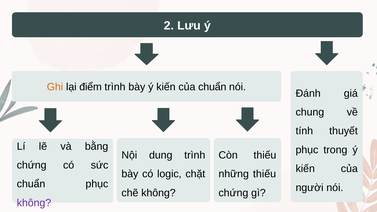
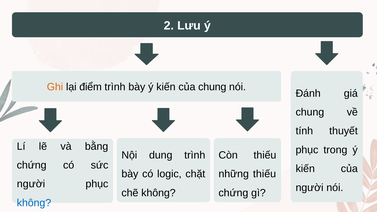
của chuẩn: chuẩn -> chung (212, 87)
chuẩn: chuẩn -> người (31, 184)
không colour: purple -> blue (34, 203)
